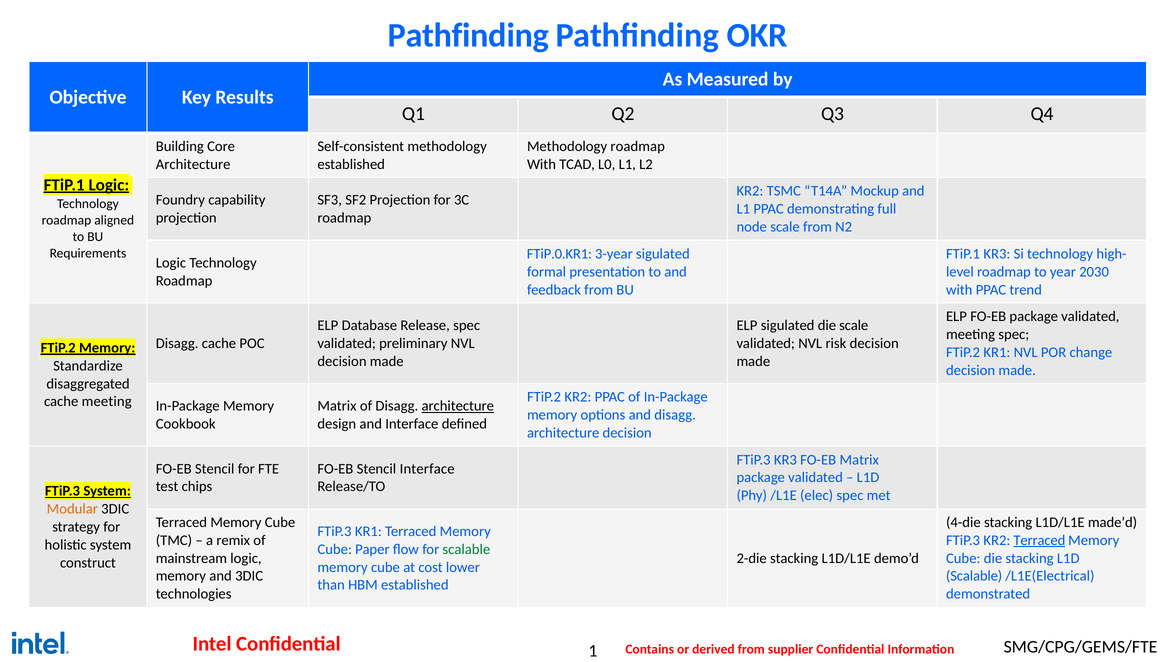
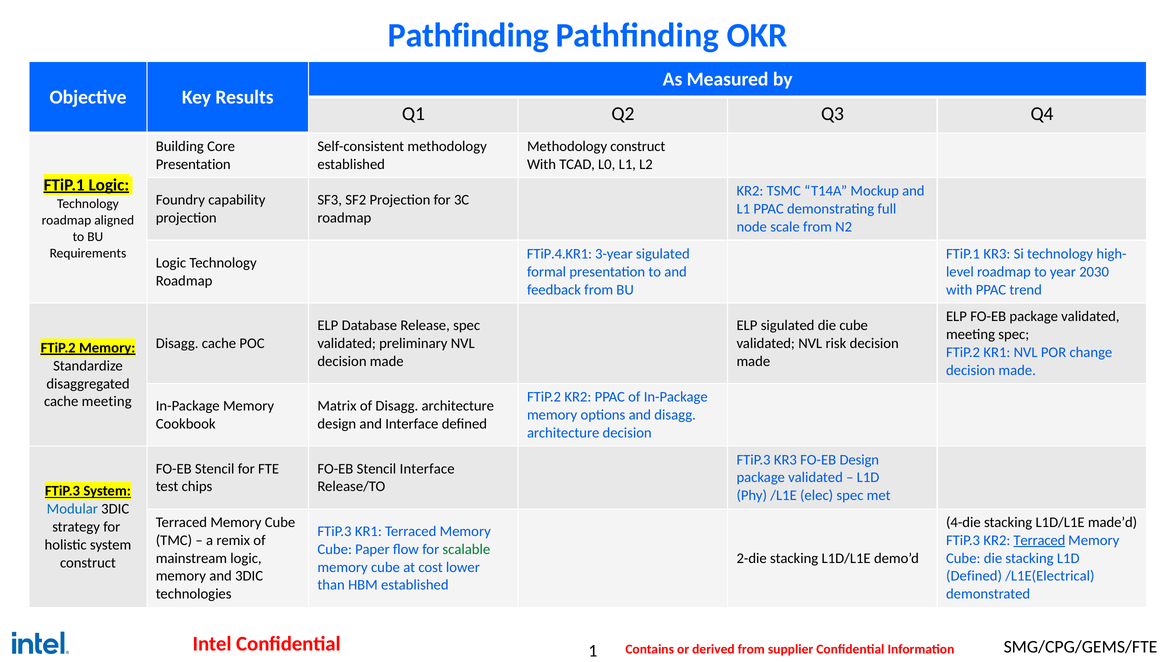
Methodology roadmap: roadmap -> construct (638, 146)
Architecture: Architecture -> Presentation (193, 164)
FTiP.0.KR1: FTiP.0.KR1 -> FTiP.4.KR1 (559, 254)
die scale: scale -> cube (854, 325)
architecture underline: present -> none (458, 406)
FO-EB Matrix: Matrix -> Design (859, 459)
Modular colour: orange -> blue (72, 509)
Scalable: Scalable -> Defined (974, 576)
